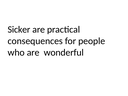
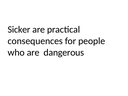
wonderful: wonderful -> dangerous (64, 53)
